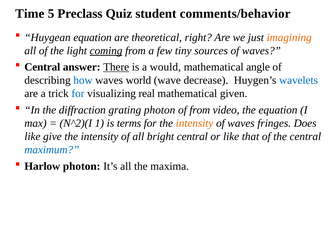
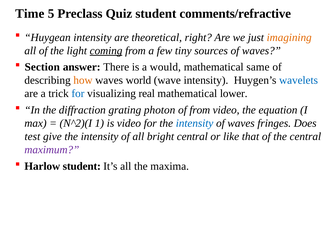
comments/behavior: comments/behavior -> comments/refractive (235, 14)
Huygean equation: equation -> intensity (92, 37)
Central: Central -> Section (42, 67)
There underline: present -> none (116, 67)
angle: angle -> same (258, 67)
how colour: blue -> orange (83, 81)
wave decrease: decrease -> intensity (206, 81)
given: given -> lower (234, 94)
is terms: terms -> video (129, 124)
intensity colour: orange -> blue (195, 124)
like: like -> test (32, 137)
maximum colour: blue -> purple (52, 150)
Harlow photon: photon -> student (82, 167)
